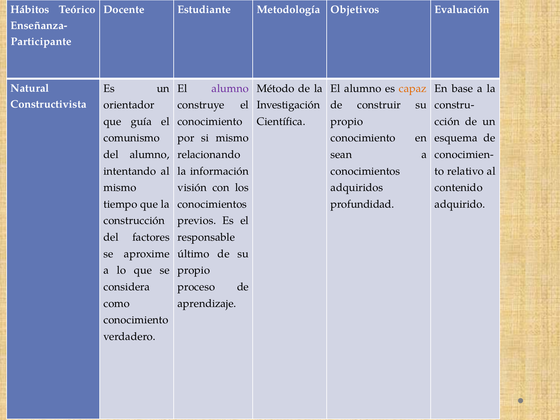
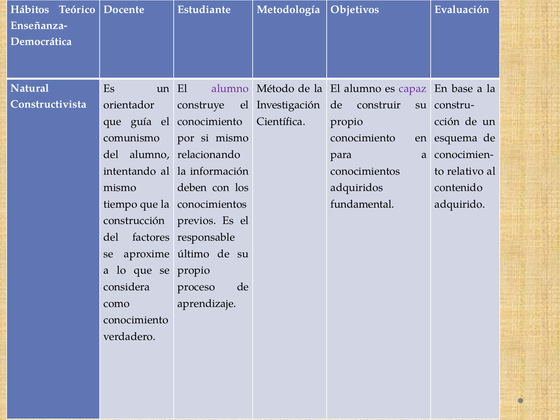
Participante: Participante -> Democrática (41, 41)
capaz colour: orange -> purple (413, 88)
sean: sean -> para (341, 155)
visión: visión -> deben (192, 188)
profundidad: profundidad -> fundamental (362, 204)
